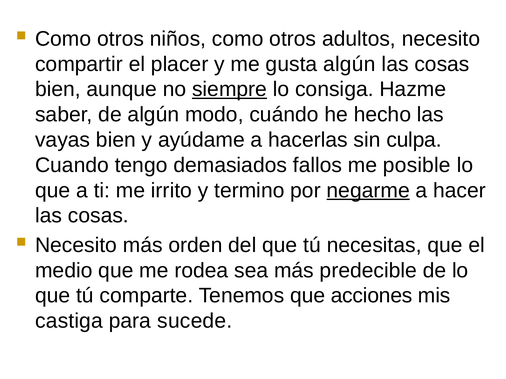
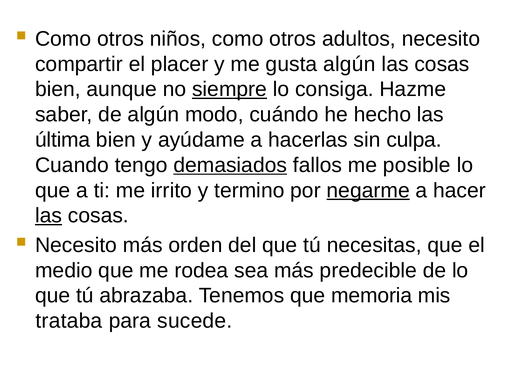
vayas: vayas -> última (63, 140)
demasiados underline: none -> present (230, 165)
las underline: none -> present (49, 216)
comparte: comparte -> abrazaba (146, 296)
acciones: acciones -> memoria (372, 296)
castiga: castiga -> trataba (69, 321)
